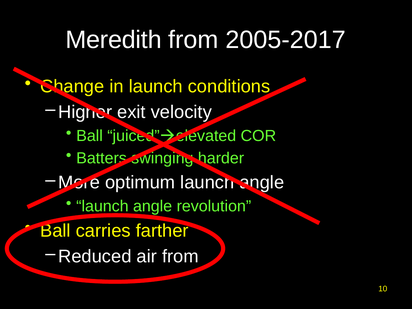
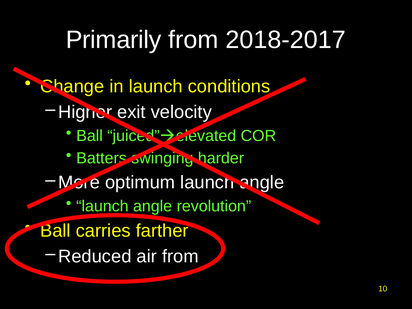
Meredith: Meredith -> Primarily (114, 40)
2005-2017: 2005-2017 -> 2018-2017 (286, 40)
